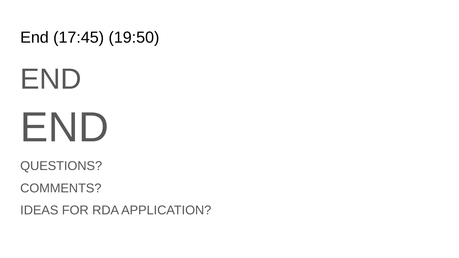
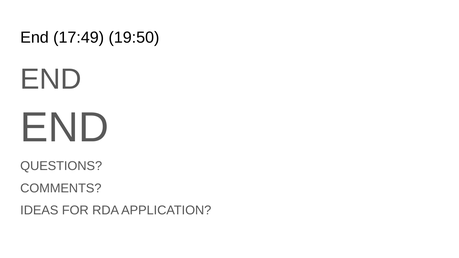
17:45: 17:45 -> 17:49 (79, 38)
